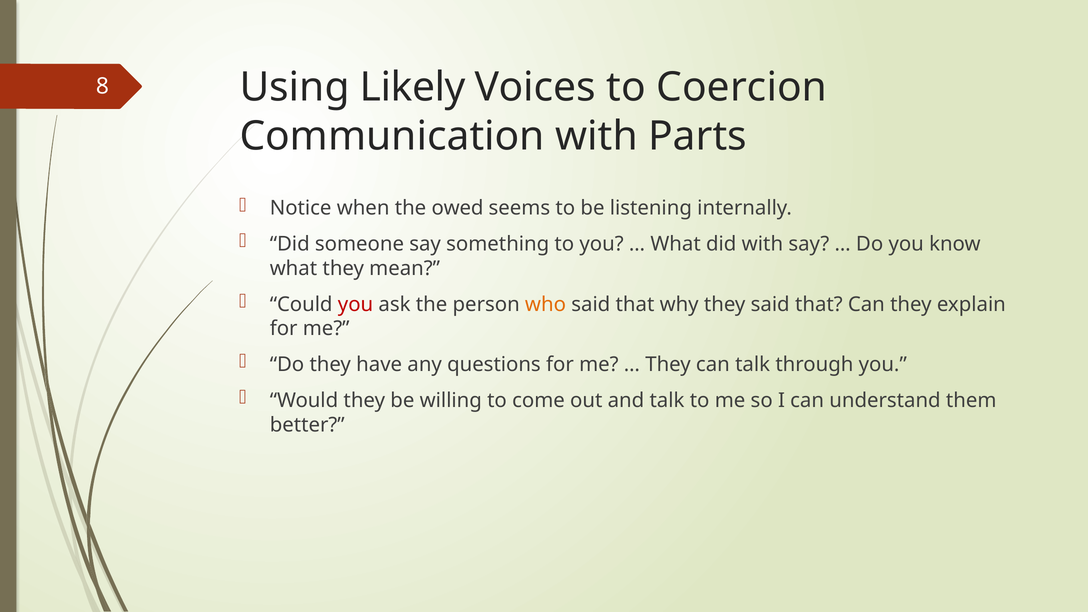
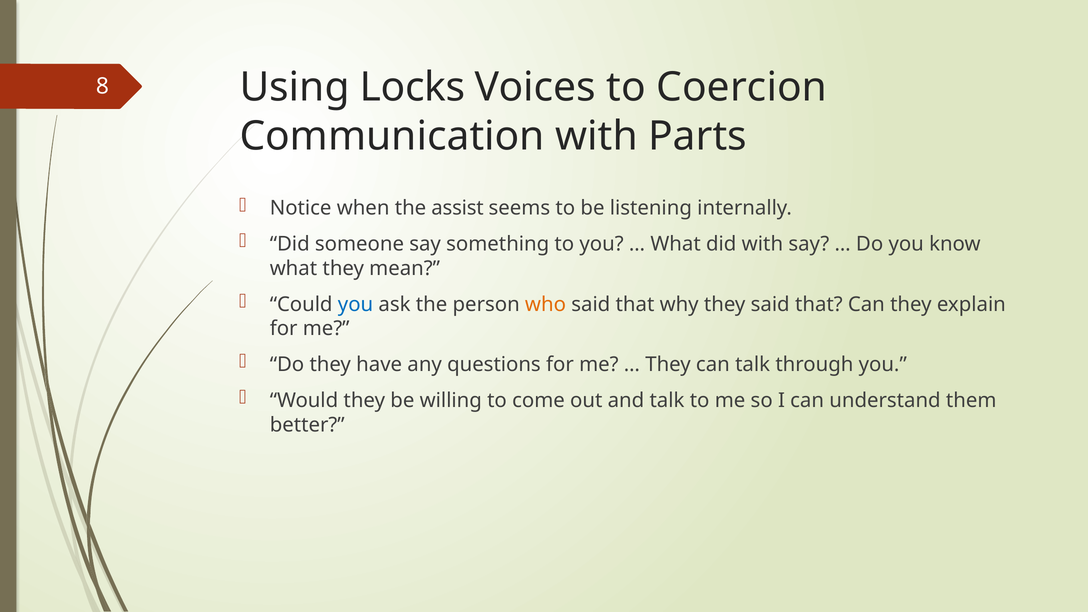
Likely: Likely -> Locks (413, 87)
owed: owed -> assist (458, 208)
you colour: red -> blue (356, 304)
